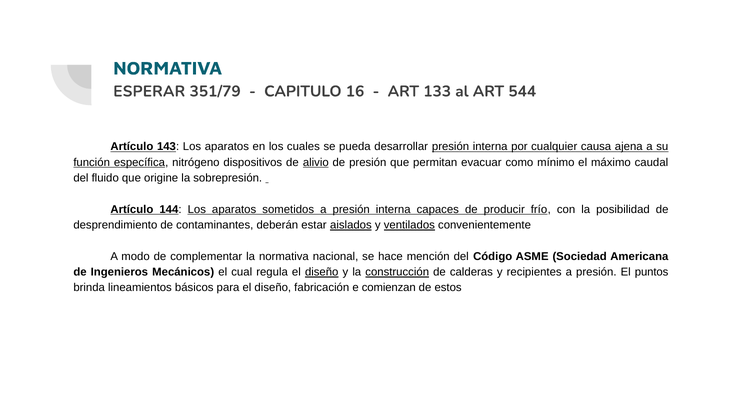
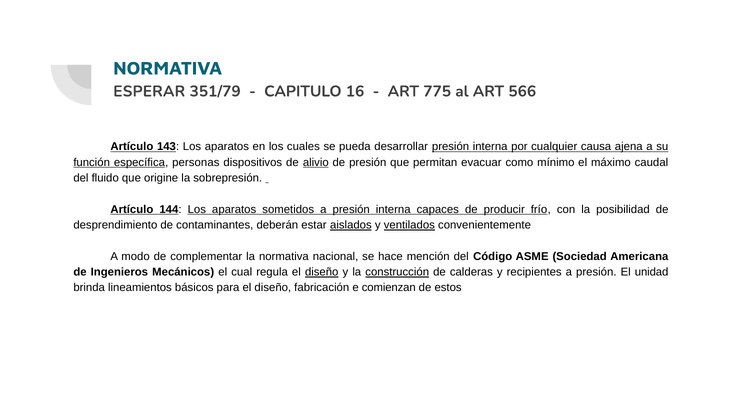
133: 133 -> 775 (437, 91)
544: 544 -> 566 (522, 91)
nitrógeno: nitrógeno -> personas (196, 162)
puntos: puntos -> unidad (652, 272)
